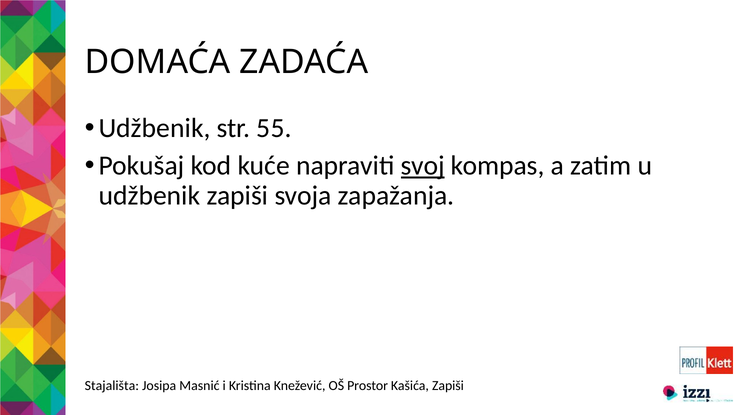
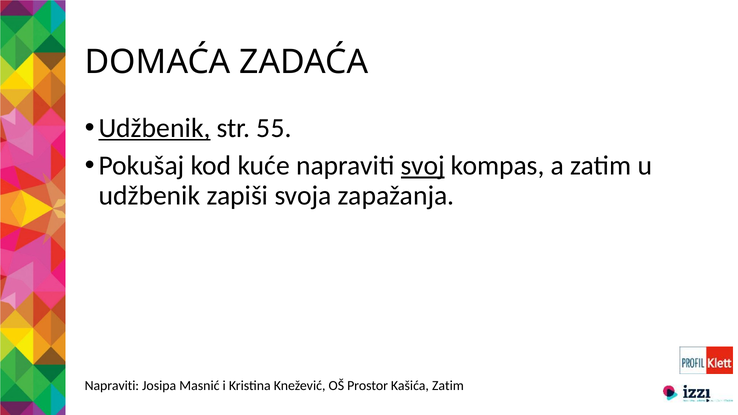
Udžbenik underline: none -> present (155, 128)
Stajališta: Stajališta -> Napraviti (112, 386)
Kašića Zapiši: Zapiši -> Zatim (448, 386)
